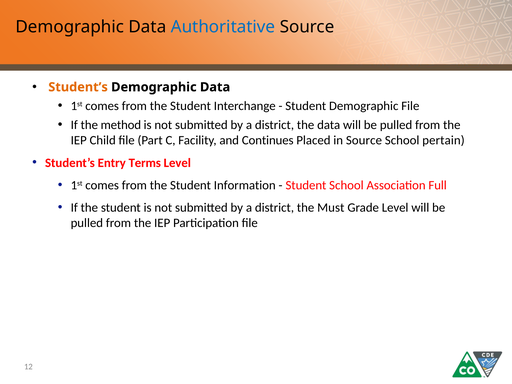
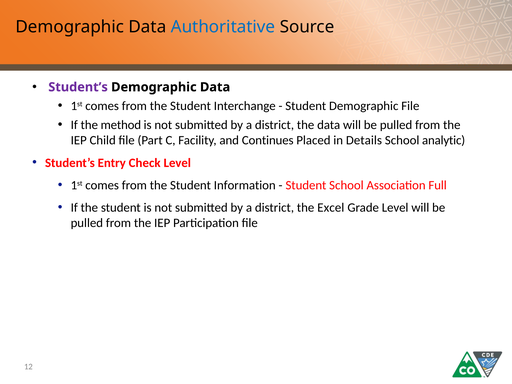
Student’s colour: orange -> purple (78, 87)
in Source: Source -> Details (364, 140)
pertain: pertain -> analytic (444, 140)
Terms: Terms -> Check (145, 163)
Must: Must -> Excel (331, 208)
